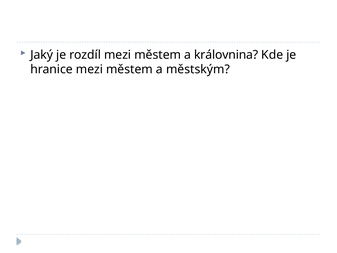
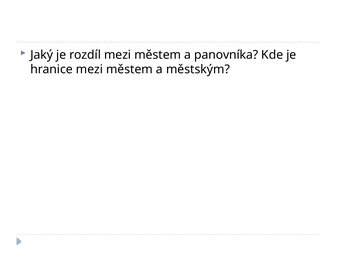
královnina: královnina -> panovníka (226, 55)
